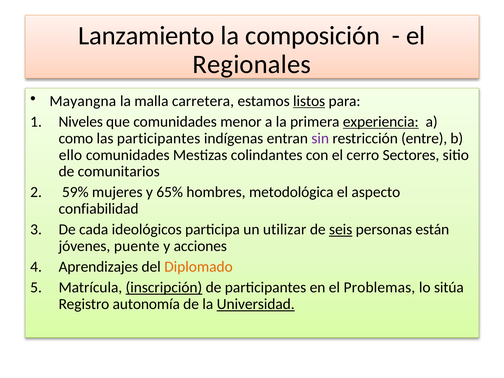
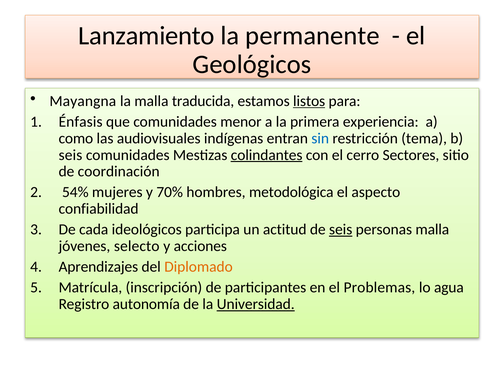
composición: composición -> permanente (313, 36)
Regionales: Regionales -> Geológicos (252, 64)
carretera: carretera -> traducida (203, 101)
Niveles: Niveles -> Énfasis (81, 122)
experiencia underline: present -> none (381, 122)
las participantes: participantes -> audiovisuales (159, 138)
sin colour: purple -> blue (320, 138)
entre: entre -> tema (424, 138)
ello: ello -> seis (70, 155)
colindantes underline: none -> present (267, 155)
comunitarios: comunitarios -> coordinación (119, 172)
59%: 59% -> 54% (75, 192)
65%: 65% -> 70% (170, 192)
utilizar: utilizar -> actitud (285, 230)
personas están: están -> malla (432, 230)
puente: puente -> selecto (137, 246)
inscripción underline: present -> none (164, 287)
sitúa: sitúa -> agua (449, 287)
